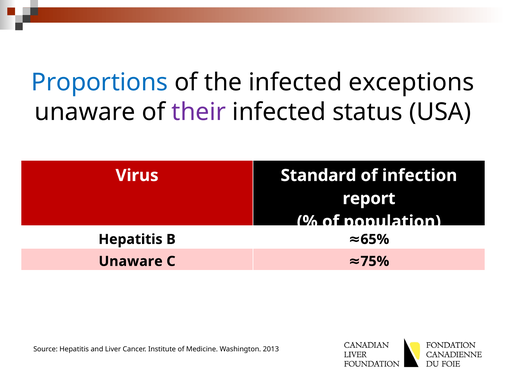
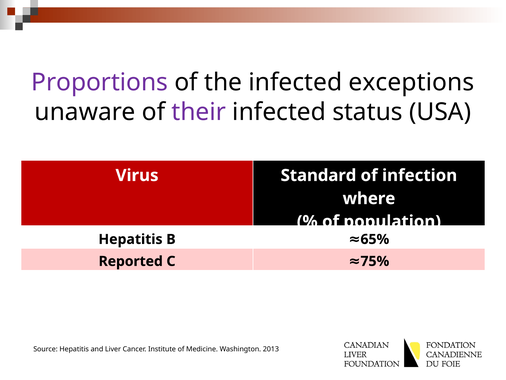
Proportions colour: blue -> purple (100, 82)
report: report -> where (369, 198)
Unaware: Unaware -> Reported (131, 261)
